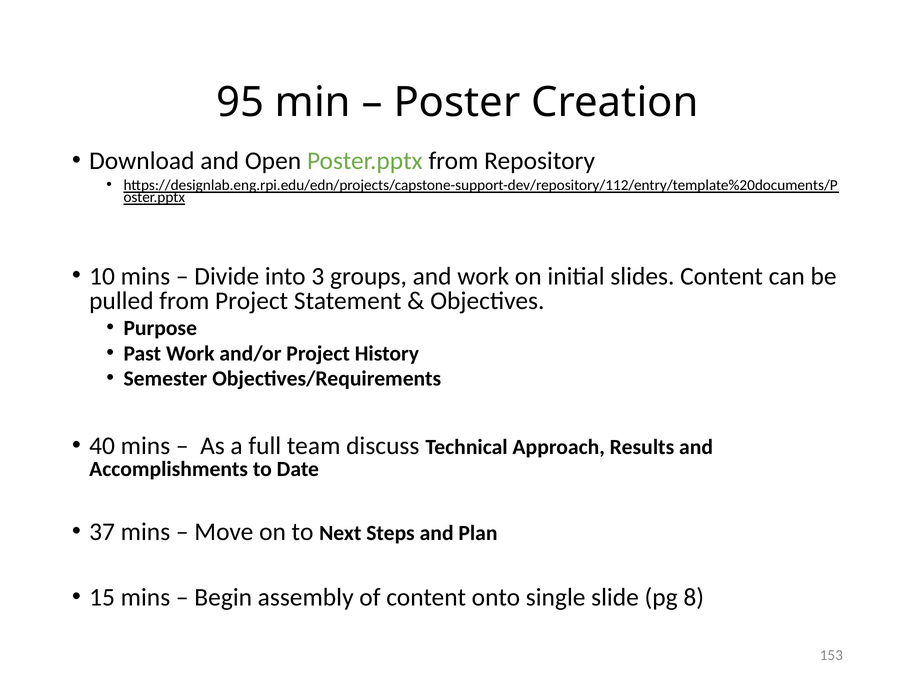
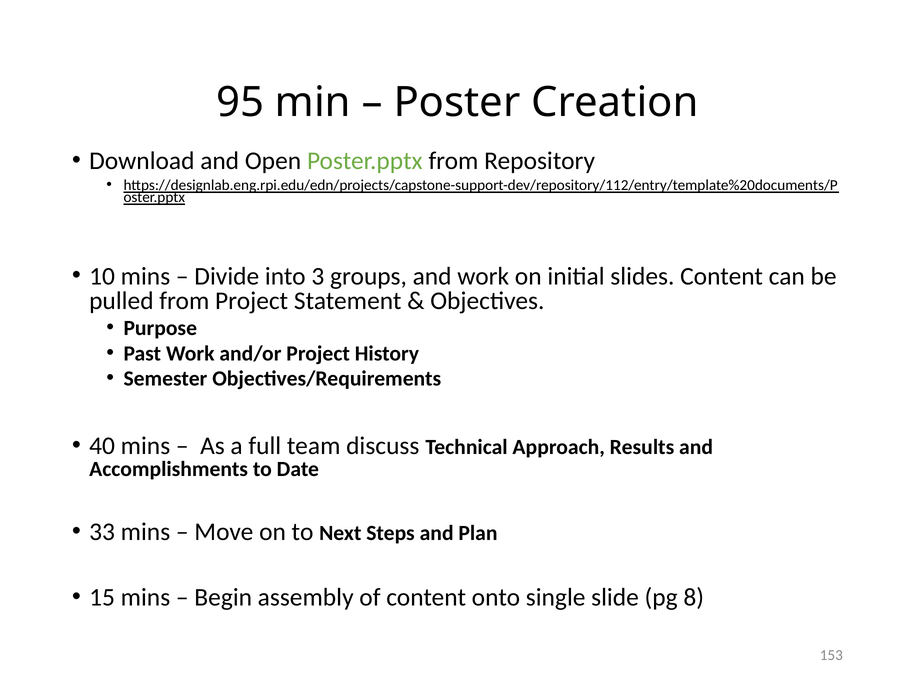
37: 37 -> 33 (102, 532)
